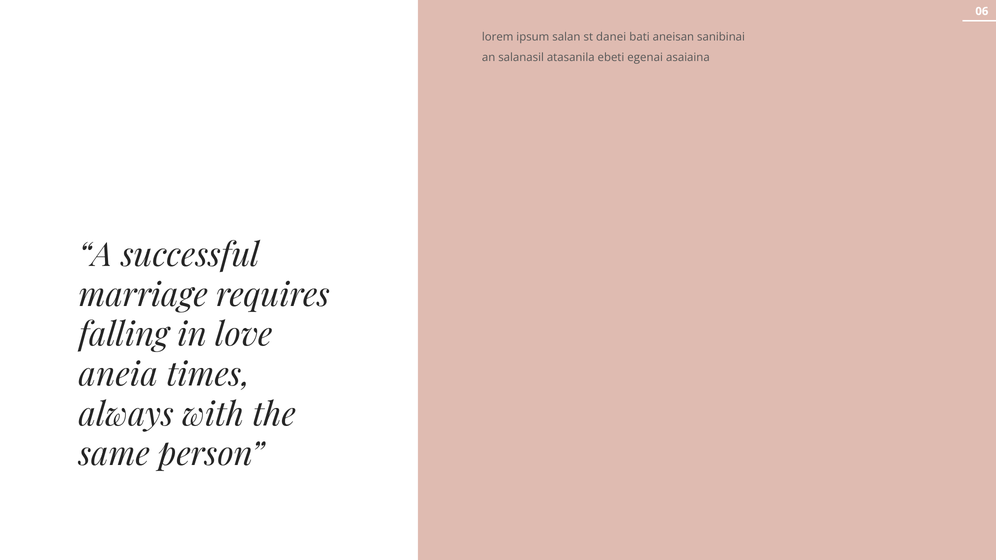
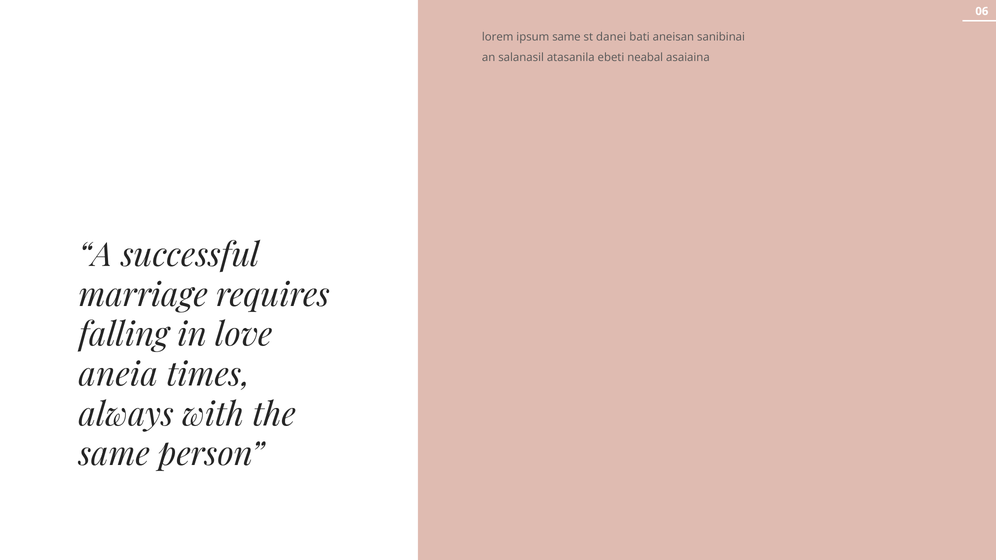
ipsum salan: salan -> same (566, 37)
egenai: egenai -> neabal (645, 58)
